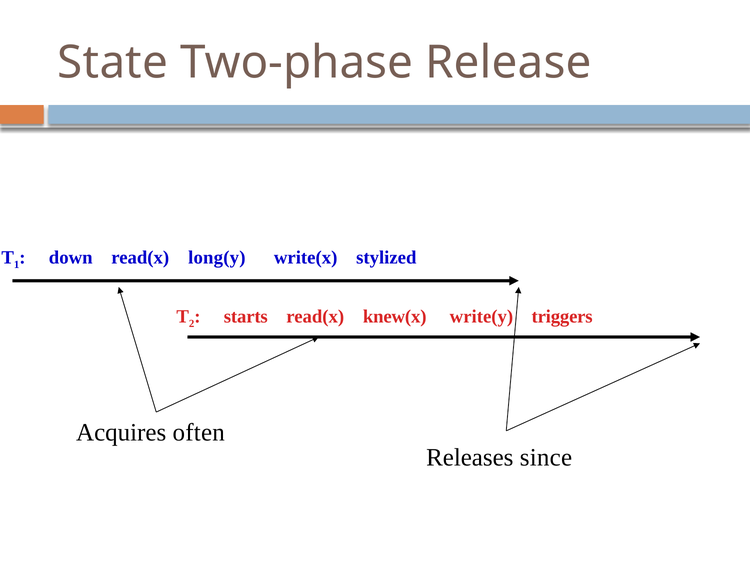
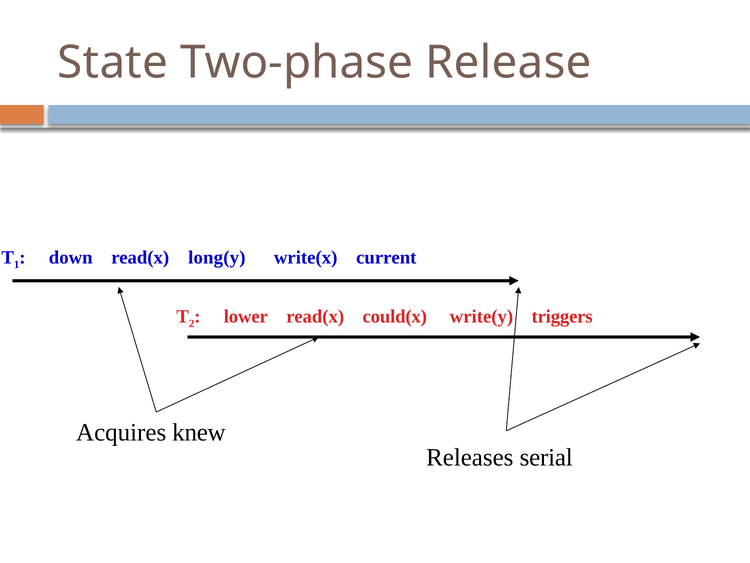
stylized: stylized -> current (386, 257)
starts: starts -> lower (246, 316)
knew(x: knew(x -> could(x (395, 316)
often: often -> knew (199, 432)
since: since -> serial (546, 457)
